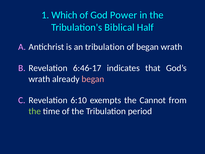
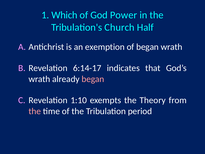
Biblical: Biblical -> Church (119, 27)
an tribulation: tribulation -> exemption (105, 47)
6:46-17: 6:46-17 -> 6:14-17 (87, 68)
6:10: 6:10 -> 1:10 (79, 100)
Cannot: Cannot -> Theory (153, 100)
the colour: light green -> pink (35, 111)
